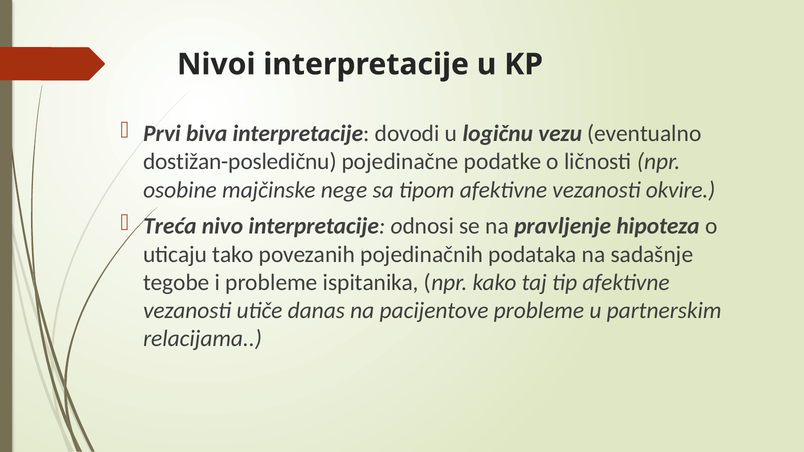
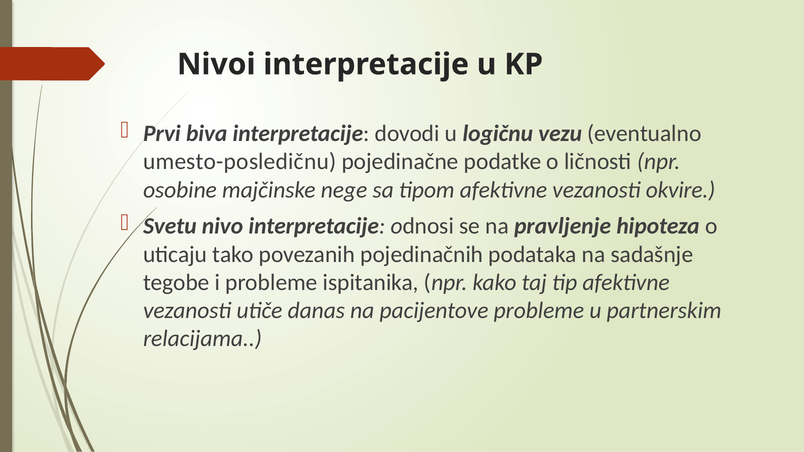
dostižan-posledičnu: dostižan-posledičnu -> umesto-posledičnu (240, 162)
Treća: Treća -> Svetu (170, 226)
